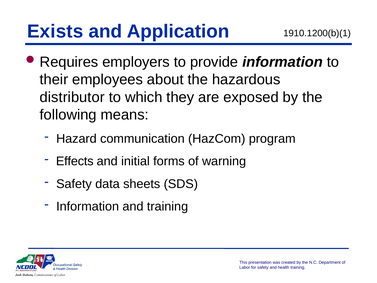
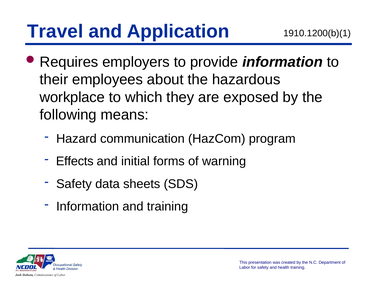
Exists: Exists -> Travel (55, 31)
distributor: distributor -> workplace (72, 97)
